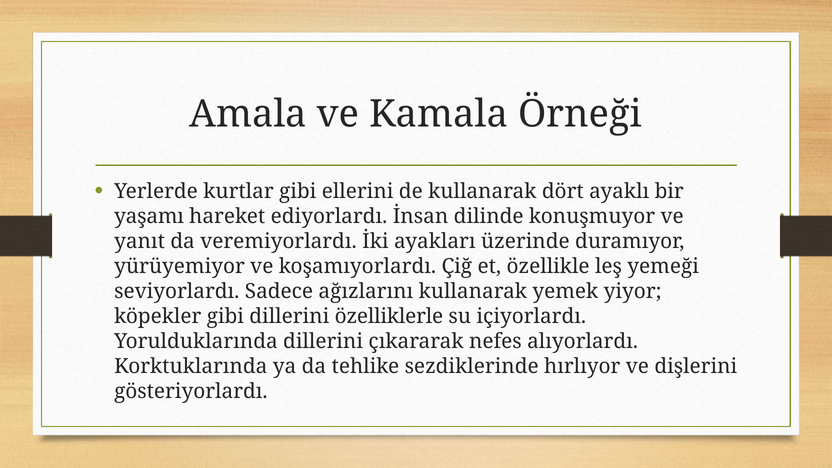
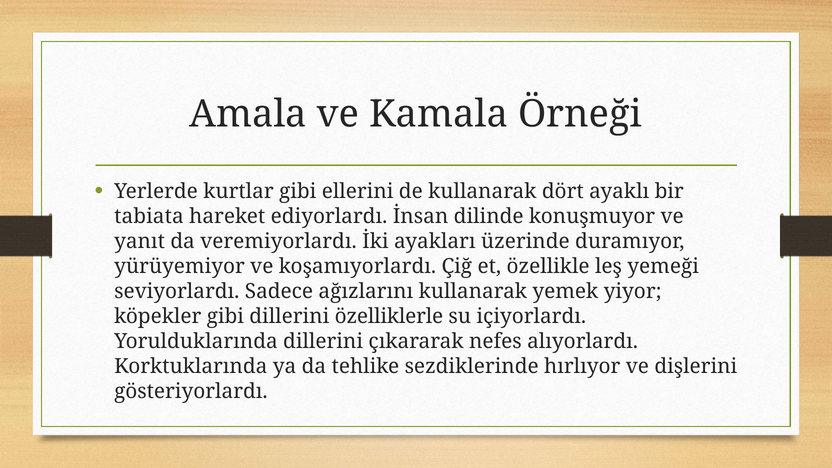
yaşamı: yaşamı -> tabiata (149, 217)
